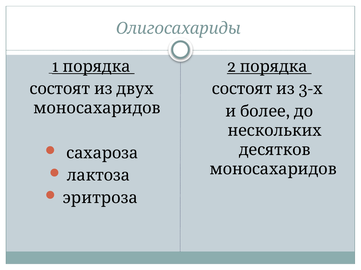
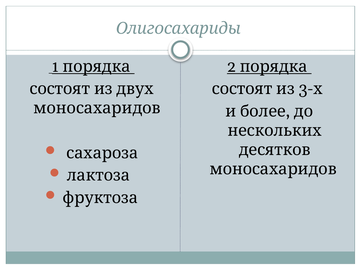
эритроза: эритроза -> фруктоза (100, 198)
